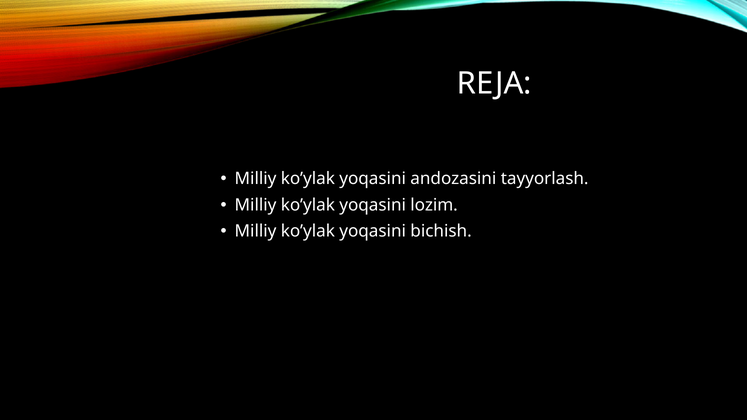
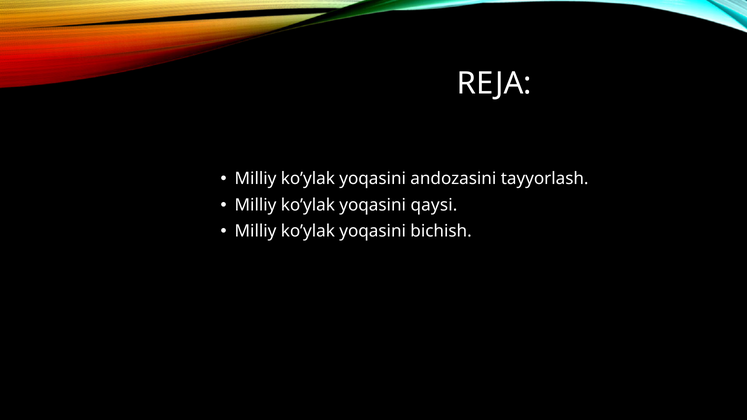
lozim: lozim -> qaysi (434, 205)
